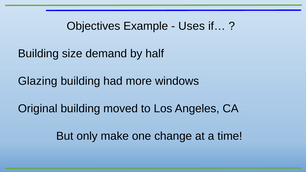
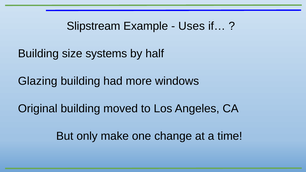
Objectives: Objectives -> Slipstream (93, 26)
demand: demand -> systems (106, 54)
